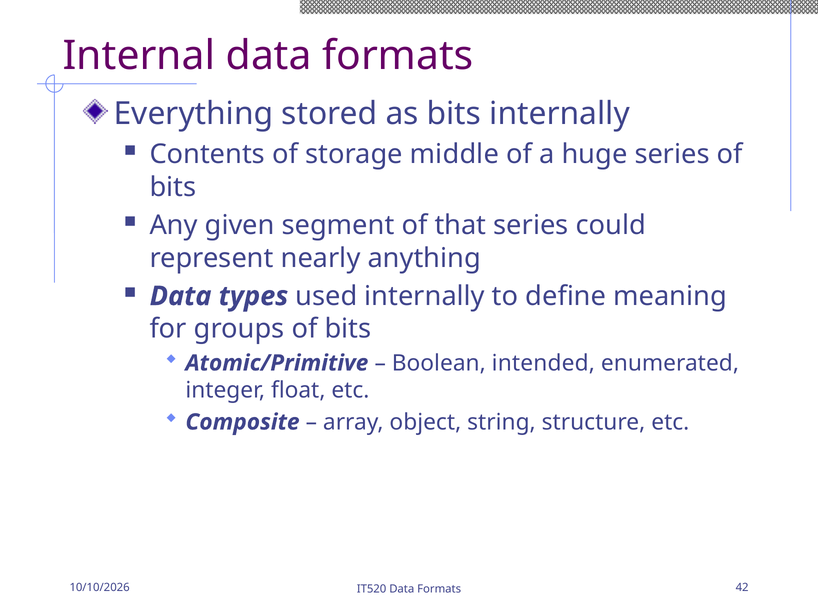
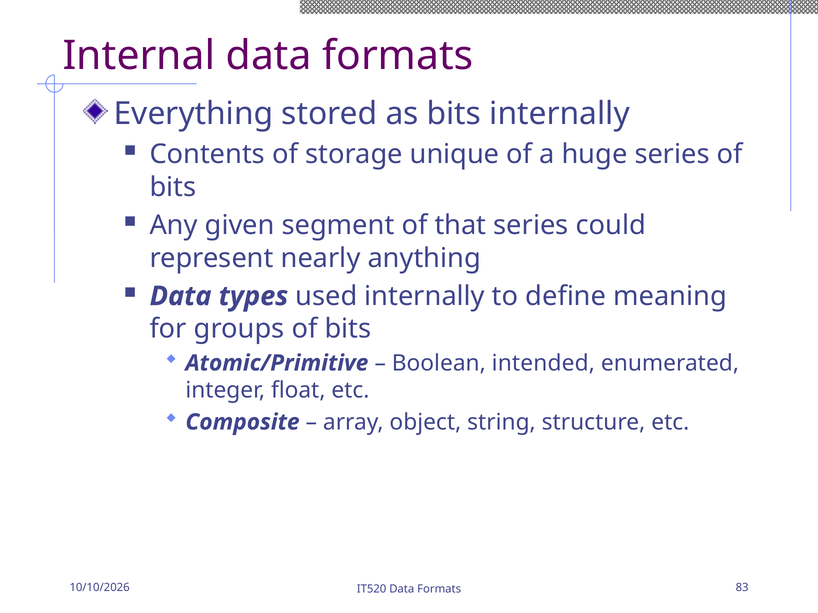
middle: middle -> unique (454, 155)
42: 42 -> 83 (742, 588)
